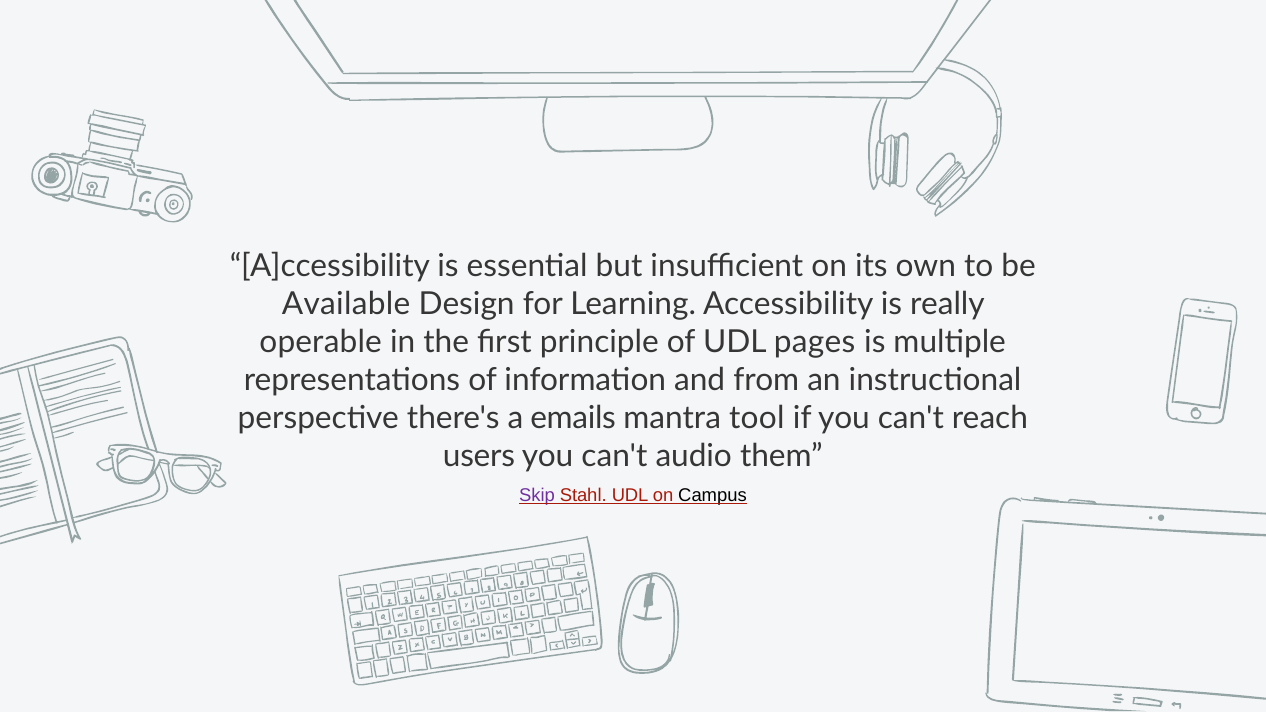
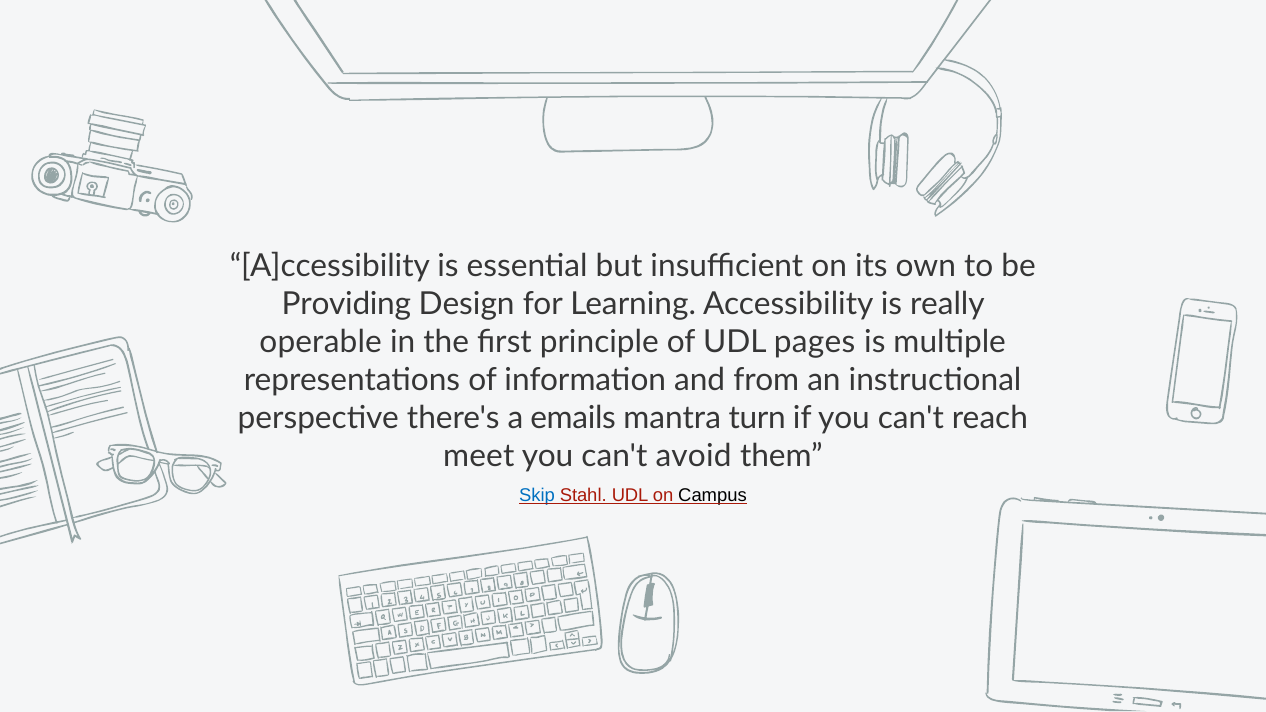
Available: Available -> Providing (346, 304)
tool: tool -> turn (757, 418)
users: users -> meet (479, 456)
audio: audio -> avoid (694, 456)
Skip colour: purple -> blue (537, 496)
